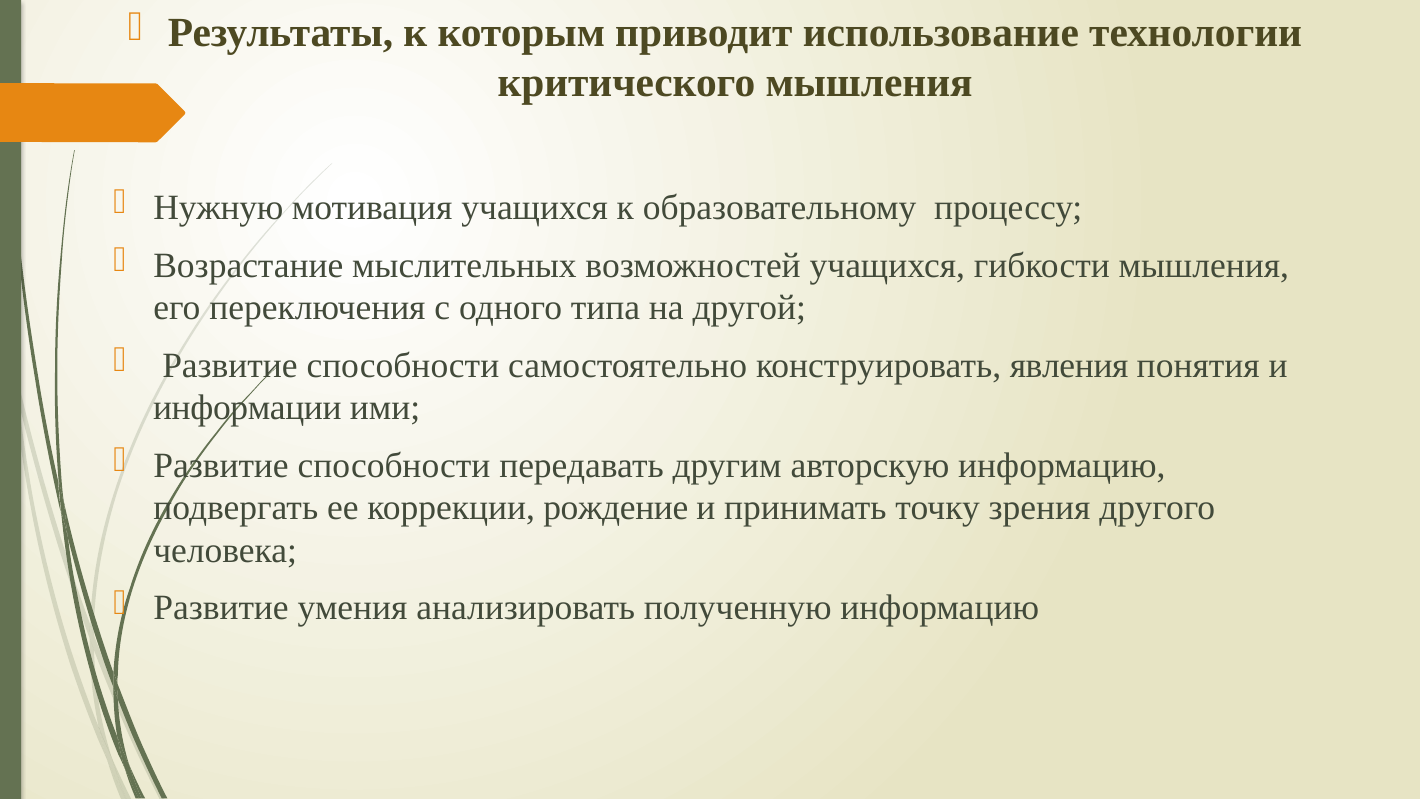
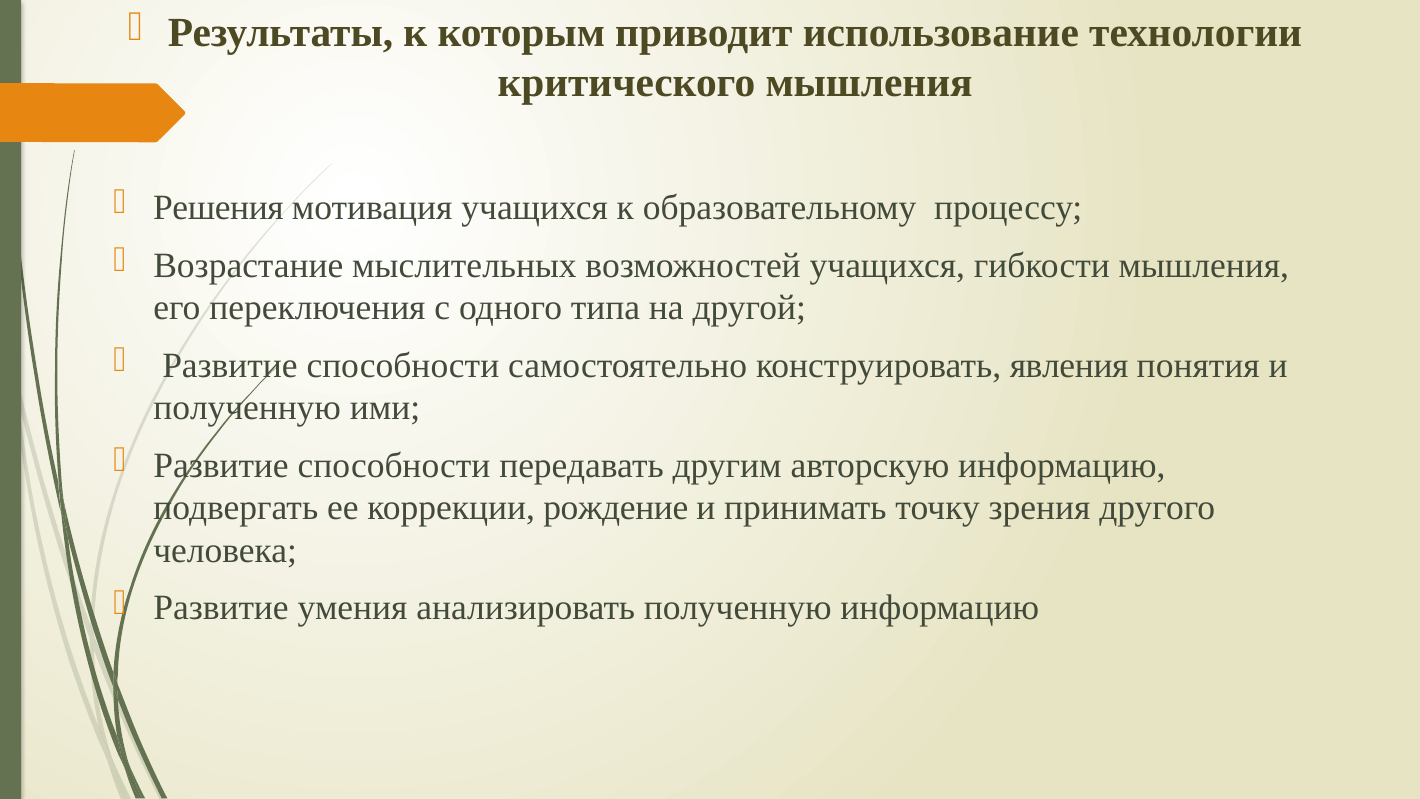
Нужную: Нужную -> Решения (218, 208)
информации: информации -> полученную (247, 408)
